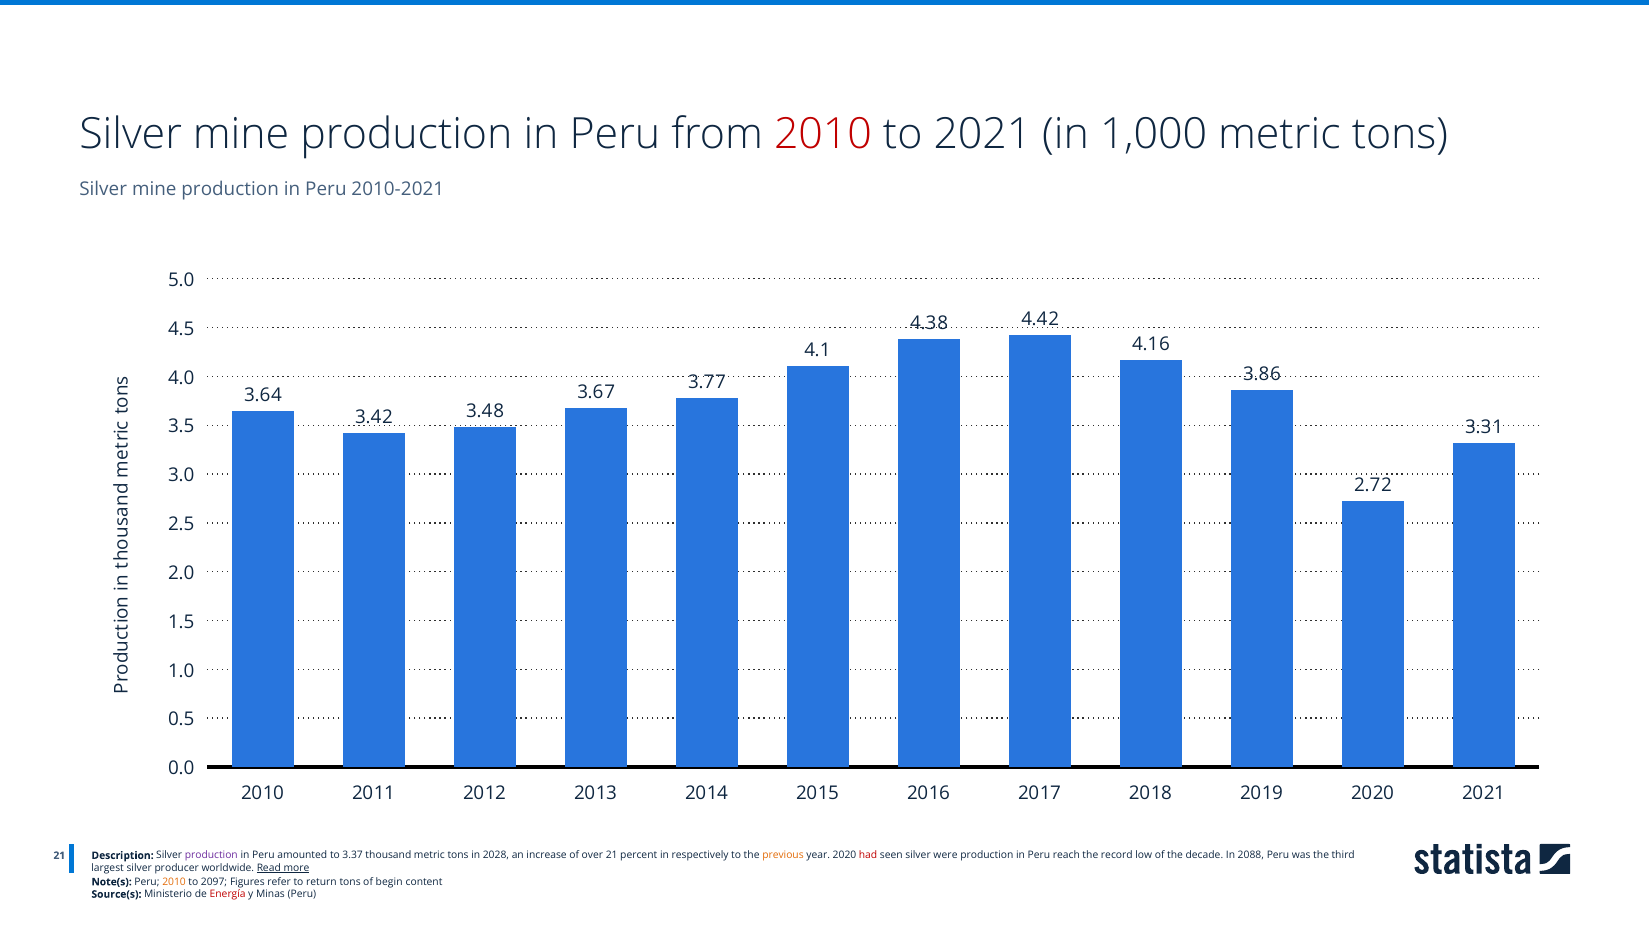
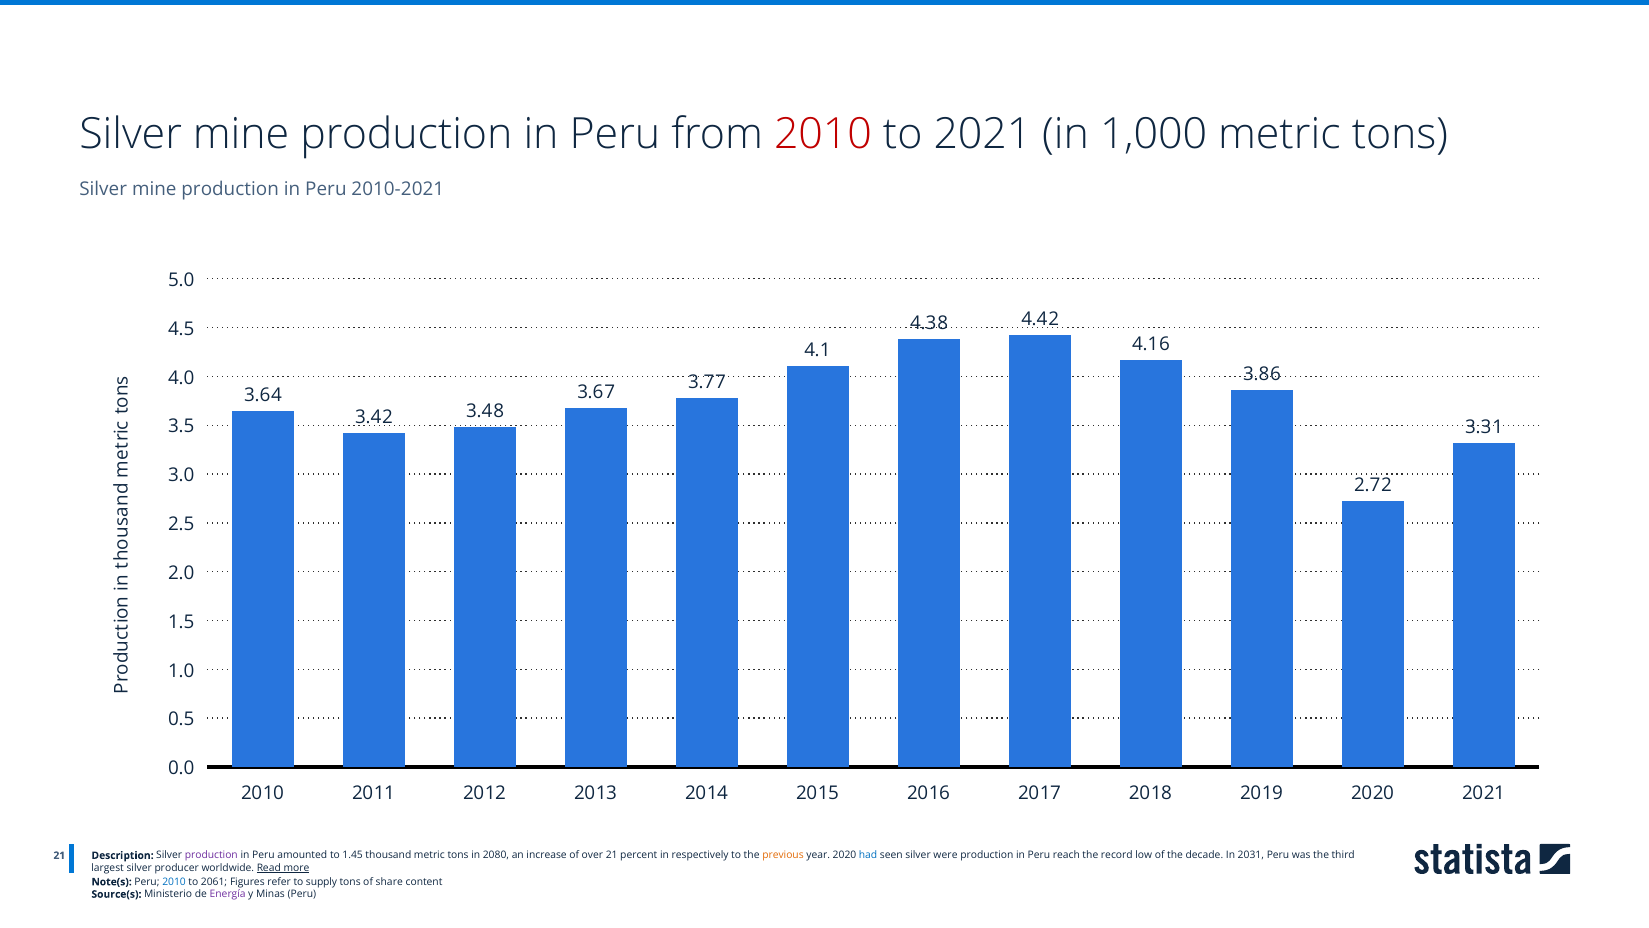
3.37: 3.37 -> 1.45 (353, 855)
2028: 2028 -> 2080 (496, 855)
had colour: red -> blue (868, 855)
2088: 2088 -> 2031 (1251, 855)
2010 colour: orange -> blue (174, 881)
2097: 2097 -> 2061 (214, 881)
return: return -> supply (322, 881)
begin: begin -> share (389, 881)
Energía colour: red -> purple (228, 894)
